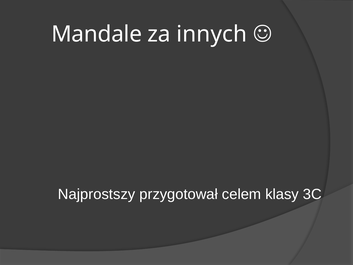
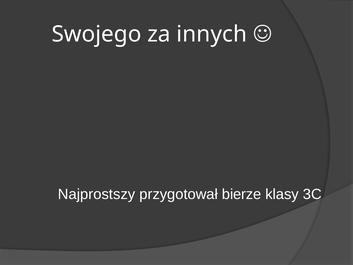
Mandale: Mandale -> Swojego (97, 34)
celem: celem -> bierze (242, 194)
